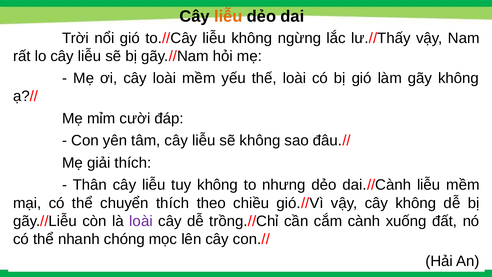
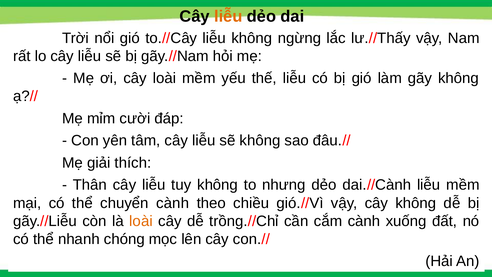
thế loài: loài -> liễu (294, 78)
thích: thích -> cành (173, 203)
loài colour: purple -> orange (141, 221)
